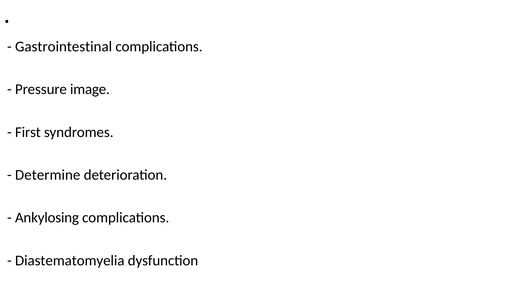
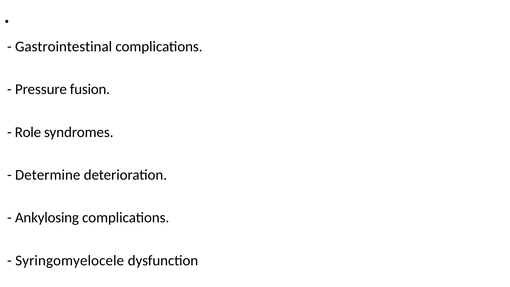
image: image -> fusion (90, 89)
First: First -> Role (28, 132)
Diastematomyelia: Diastematomyelia -> Syringomyelocele (70, 260)
